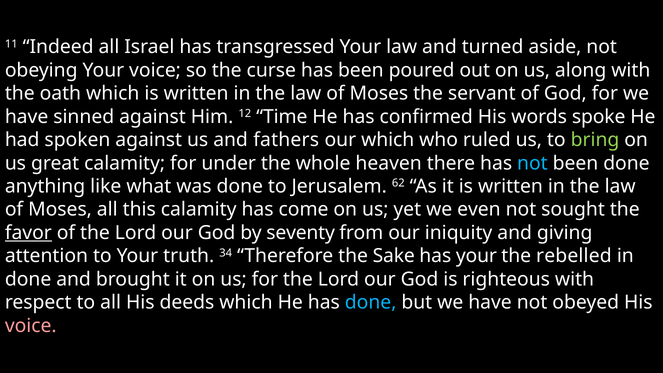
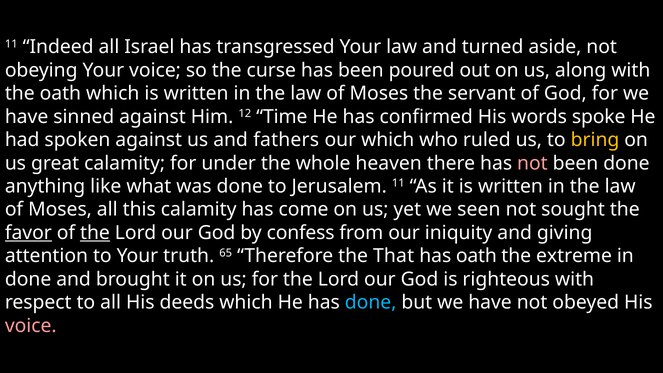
bring colour: light green -> yellow (595, 140)
not colour: light blue -> pink (532, 163)
Jerusalem 62: 62 -> 11 (398, 183)
even: even -> seen (479, 210)
the underline: none -> present (95, 233)
seventy: seventy -> confess (301, 233)
34: 34 -> 65 (226, 253)
Sake: Sake -> That (394, 256)
has your: your -> oath (476, 256)
rebelled: rebelled -> extreme (574, 256)
